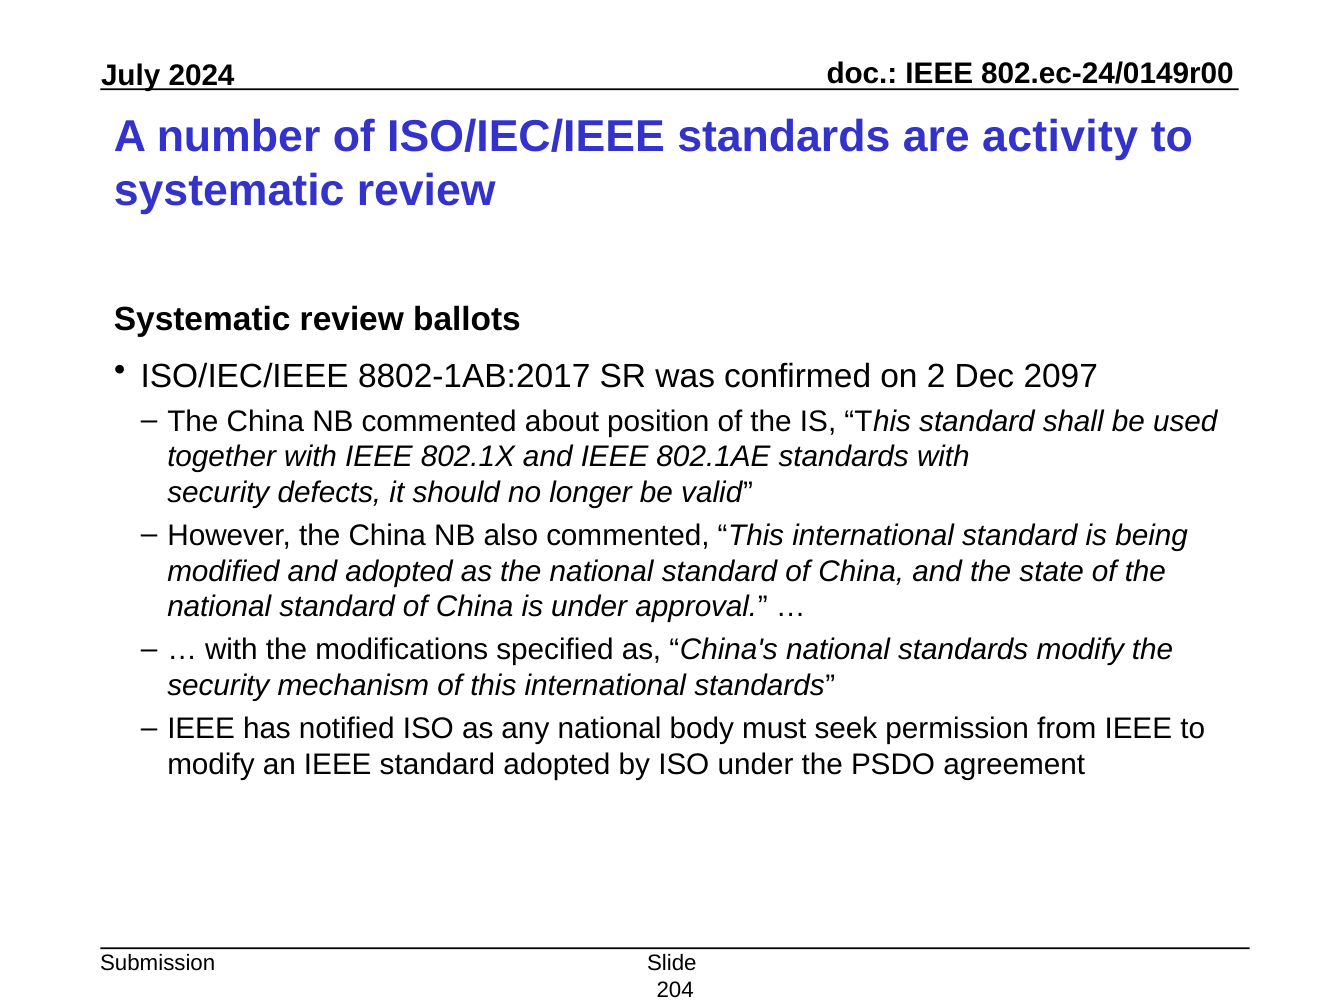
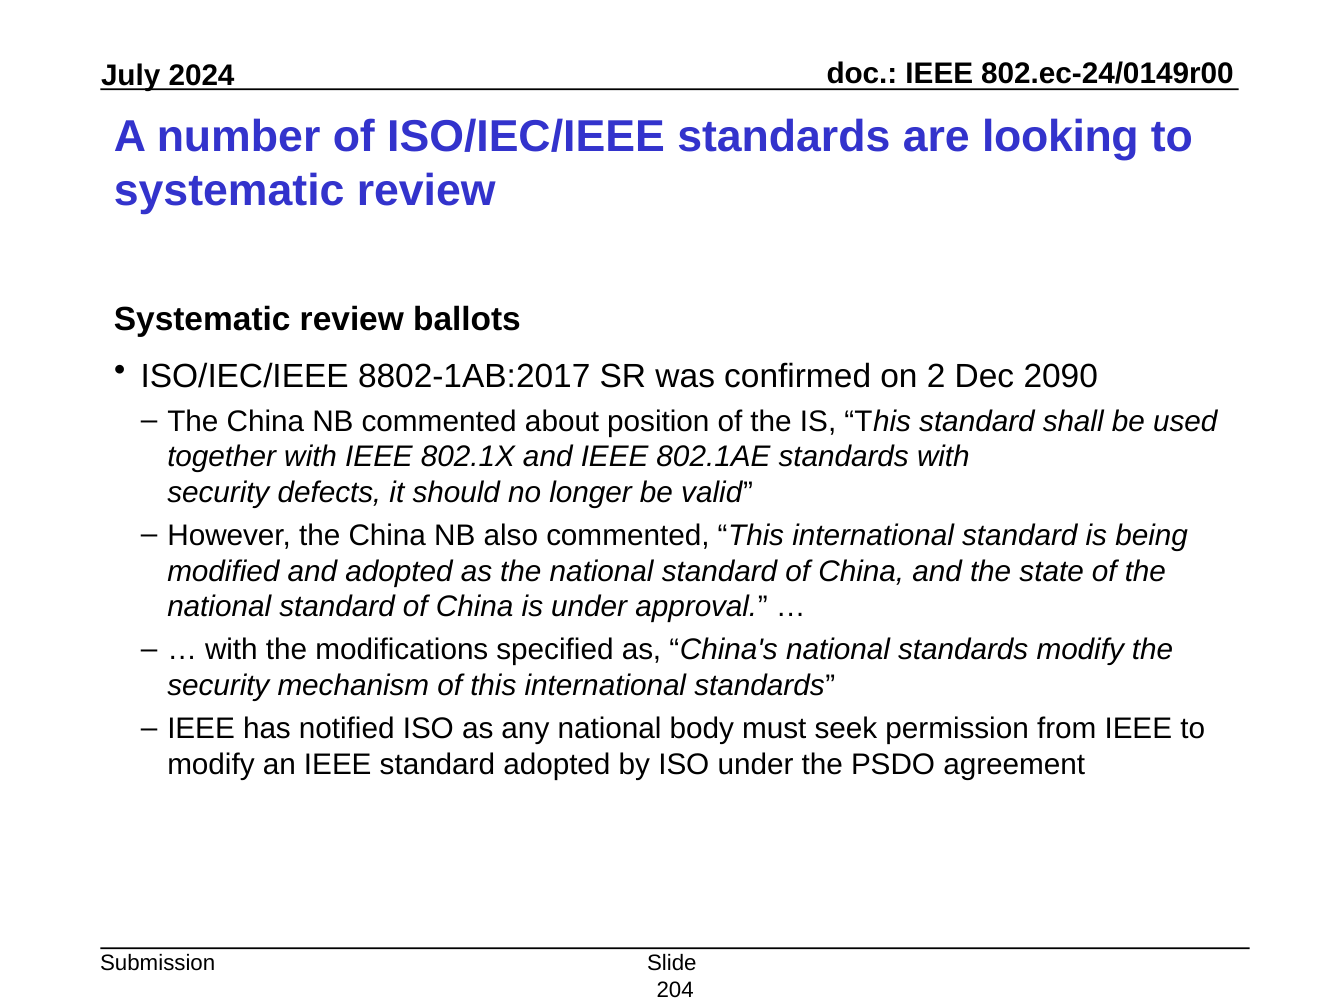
activity: activity -> looking (1060, 137)
2097: 2097 -> 2090 (1061, 376)
